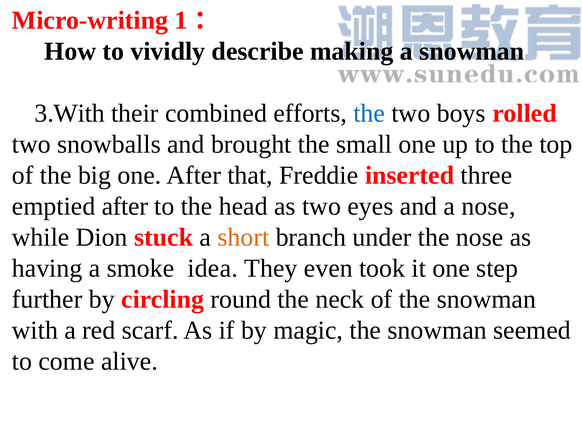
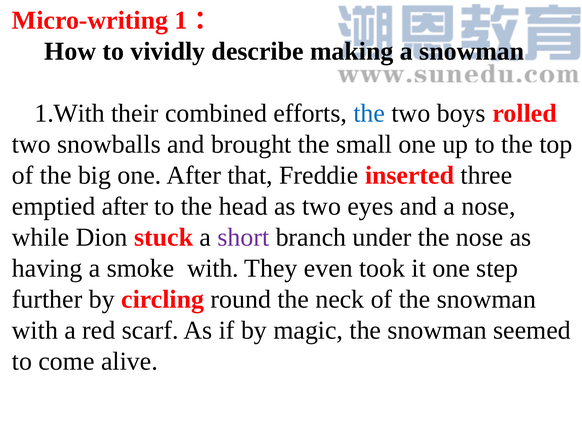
3.With: 3.With -> 1.With (70, 113)
short colour: orange -> purple (243, 238)
smoke idea: idea -> with (213, 269)
